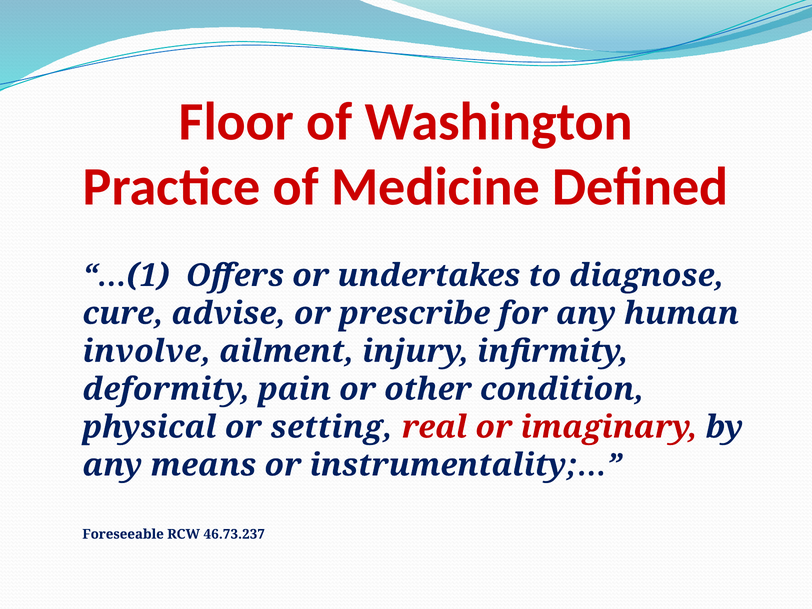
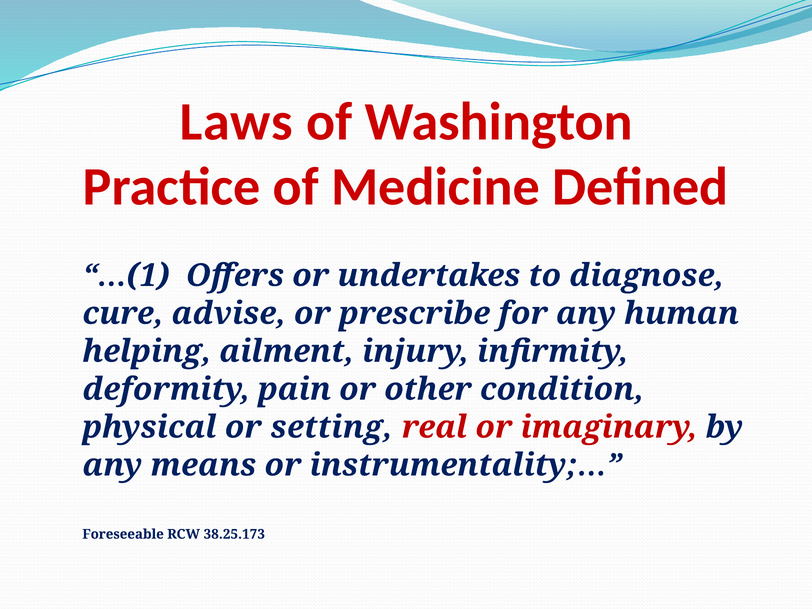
Floor: Floor -> Laws (236, 122)
involve: involve -> helping (147, 351)
46.73.237: 46.73.237 -> 38.25.173 (234, 534)
